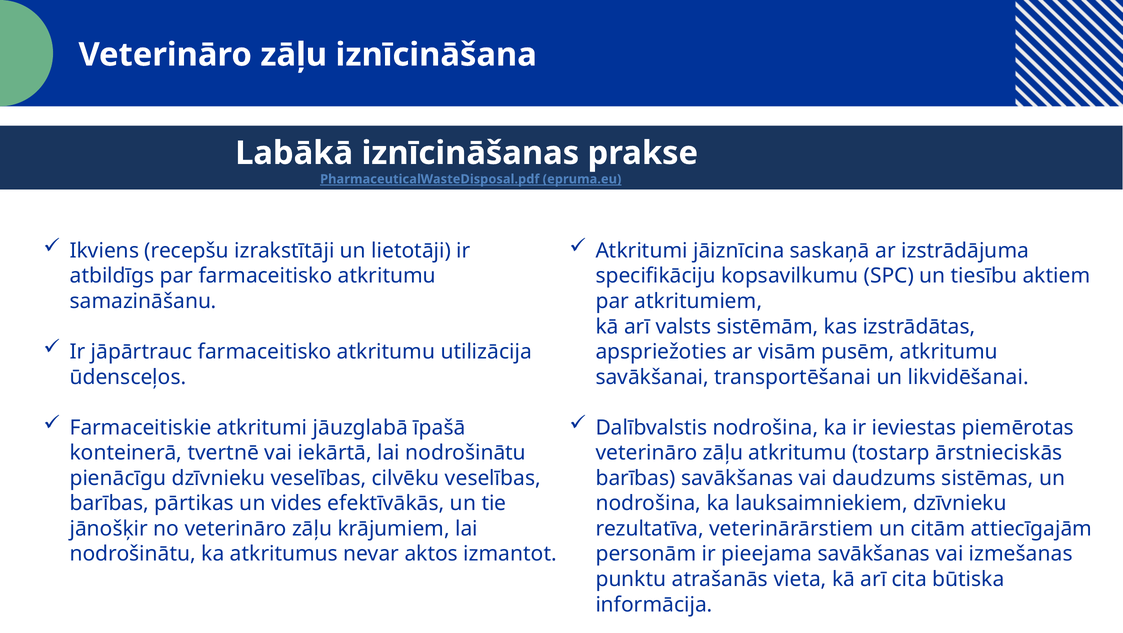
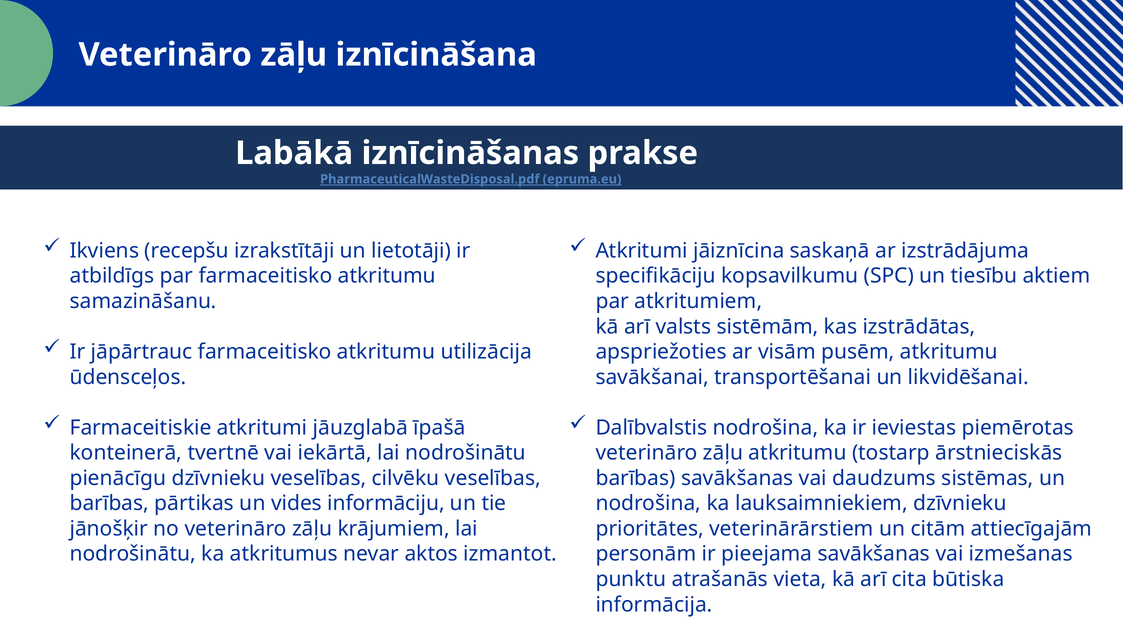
efektīvākās: efektīvākās -> informāciju (386, 503)
rezultatīva: rezultatīva -> prioritātes (650, 529)
